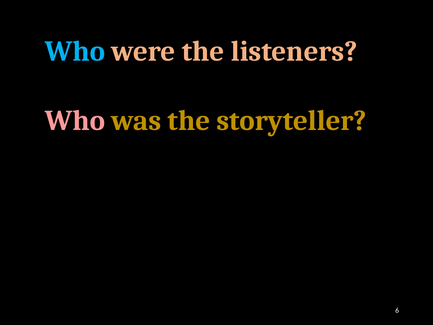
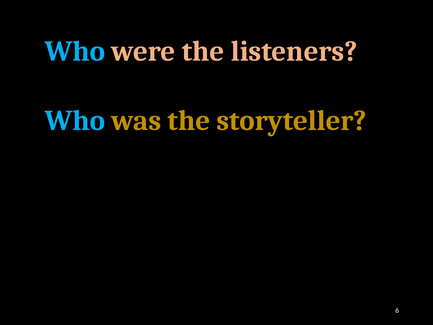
Who colour: pink -> light blue (75, 121)
